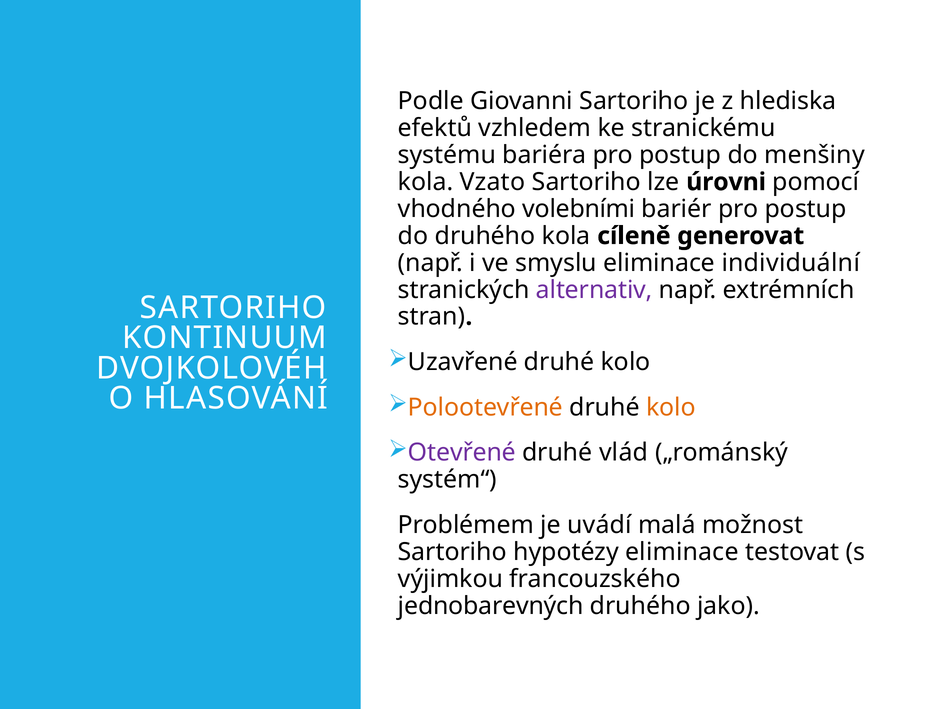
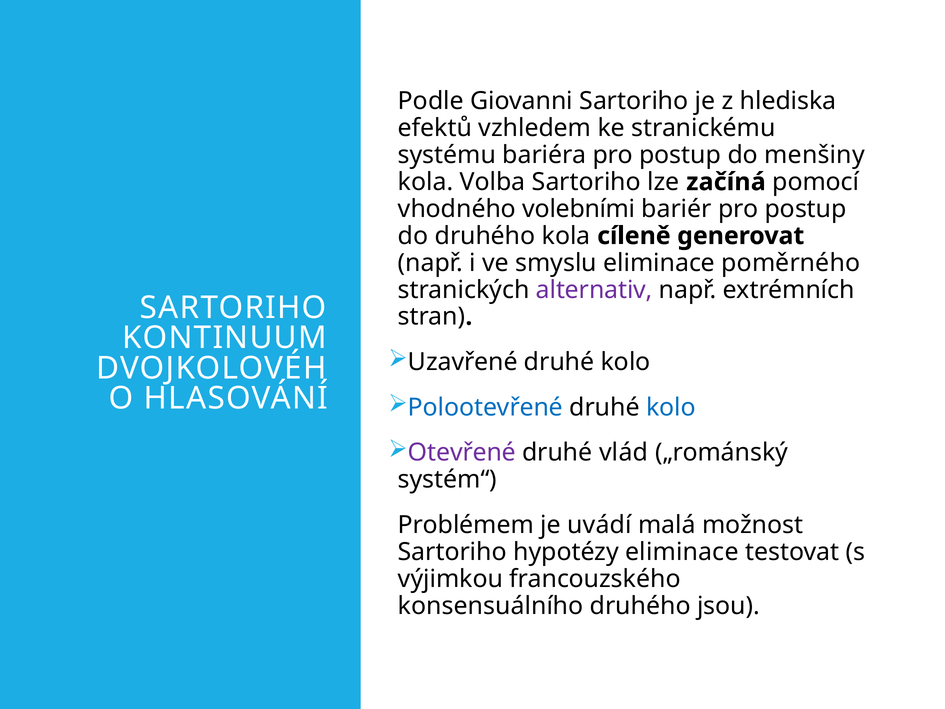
Vzato: Vzato -> Volba (493, 182)
úrovni: úrovni -> začíná (726, 182)
individuální: individuální -> poměrného (791, 263)
Polootevřené colour: orange -> blue (485, 407)
kolo colour: orange -> blue (671, 407)
jednobarevných: jednobarevných -> konsensuálního (491, 606)
jako: jako -> jsou (729, 606)
